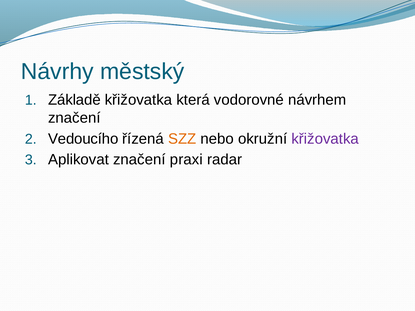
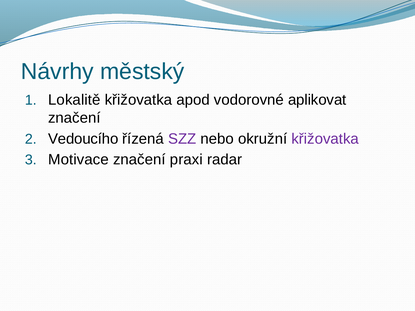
Základě: Základě -> Lokalitě (74, 100)
která: která -> apod (193, 100)
návrhem: návrhem -> aplikovat (317, 100)
SZZ colour: orange -> purple (182, 139)
Aplikovat: Aplikovat -> Motivace (79, 160)
